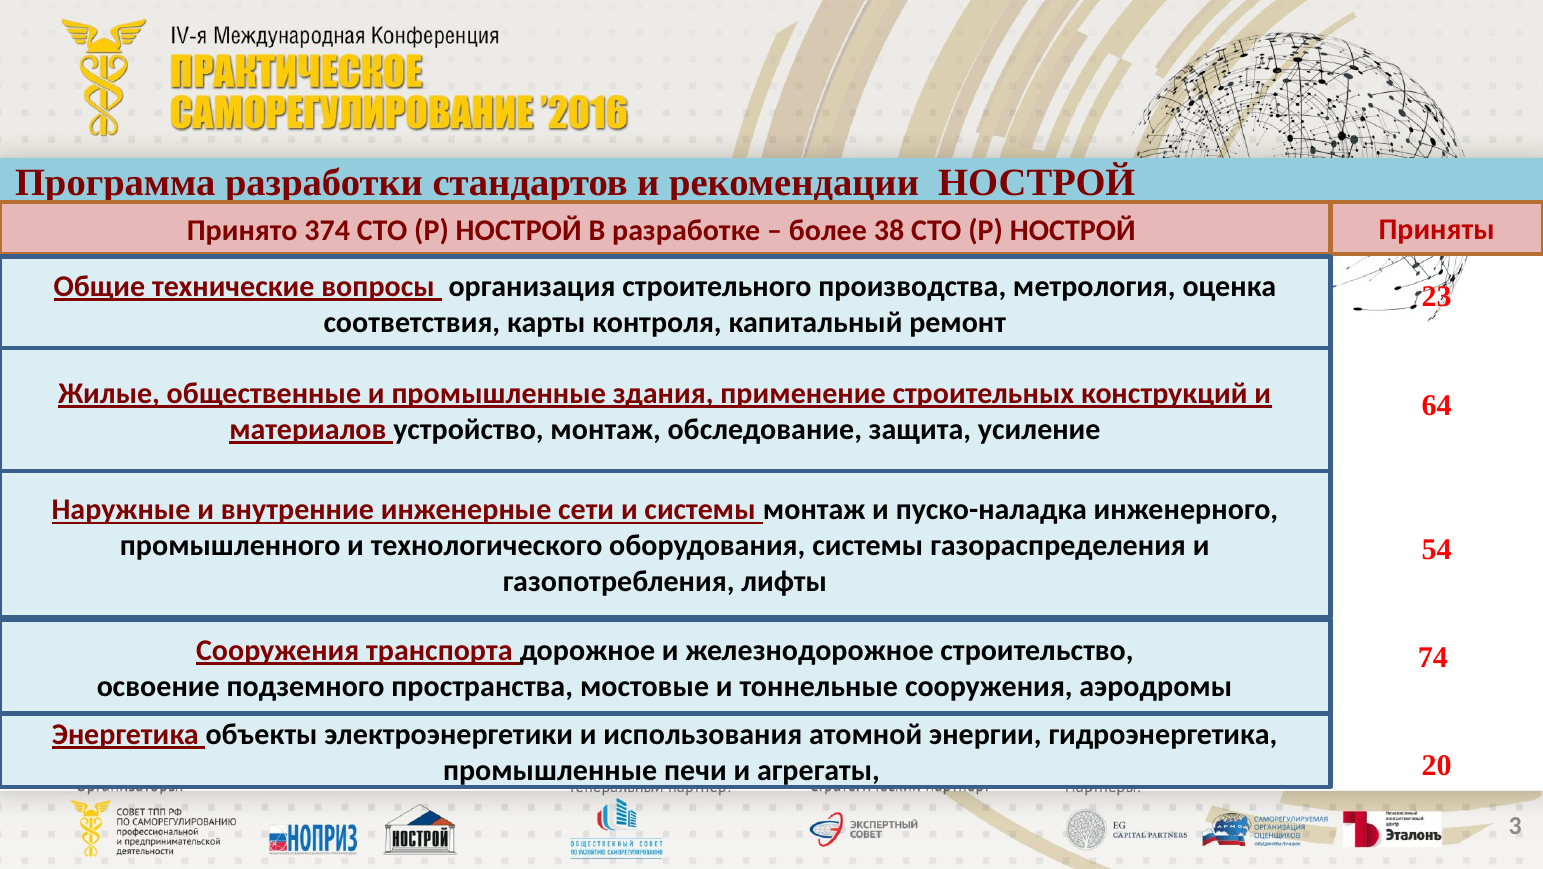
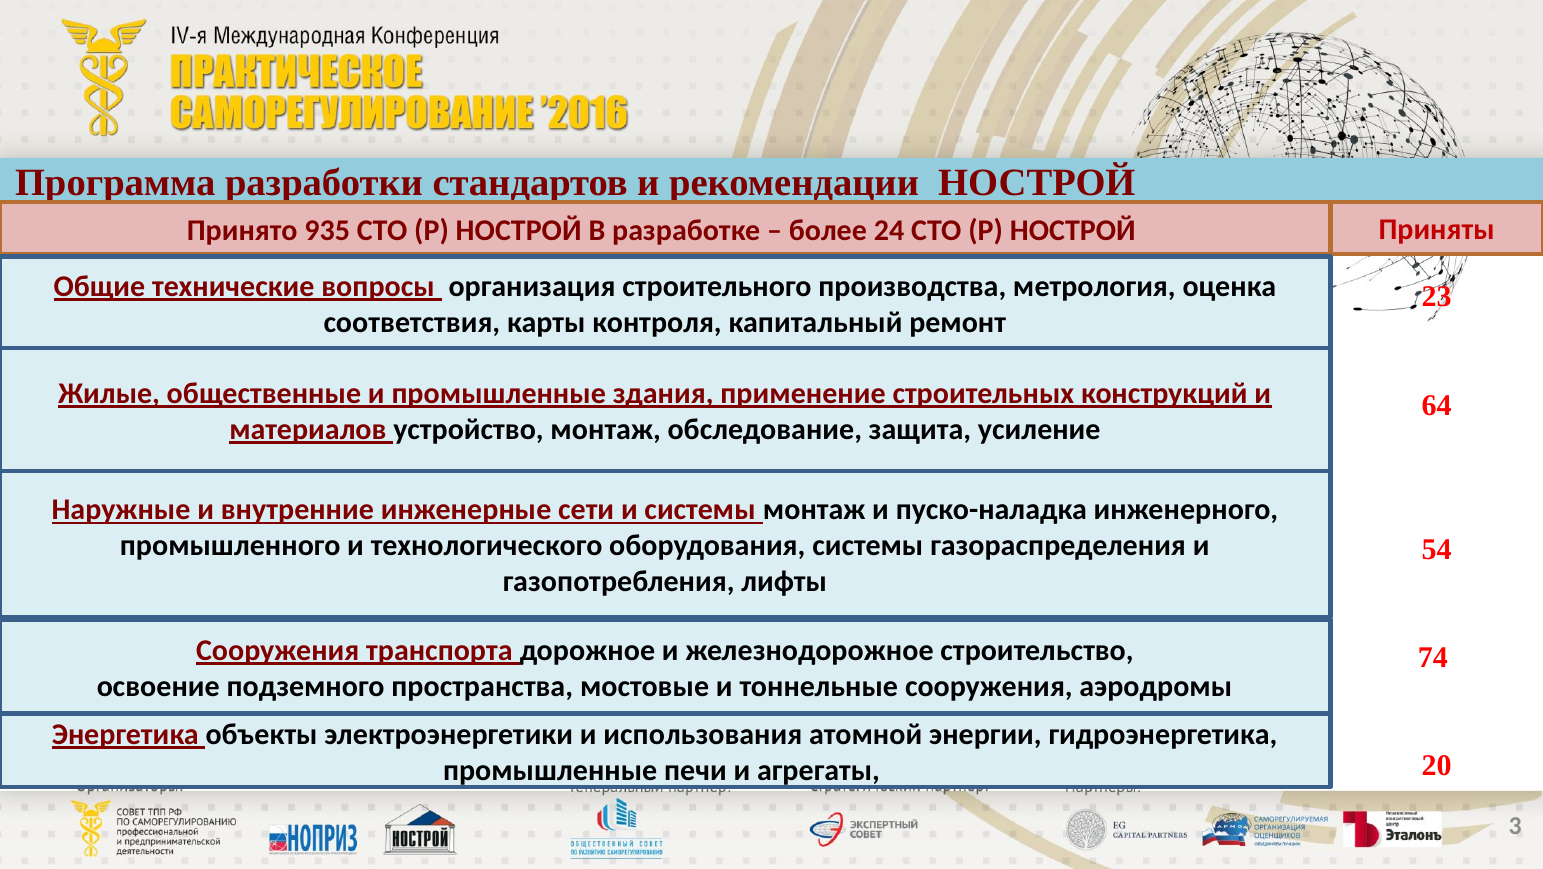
374: 374 -> 935 (327, 230)
38: 38 -> 24 (889, 230)
